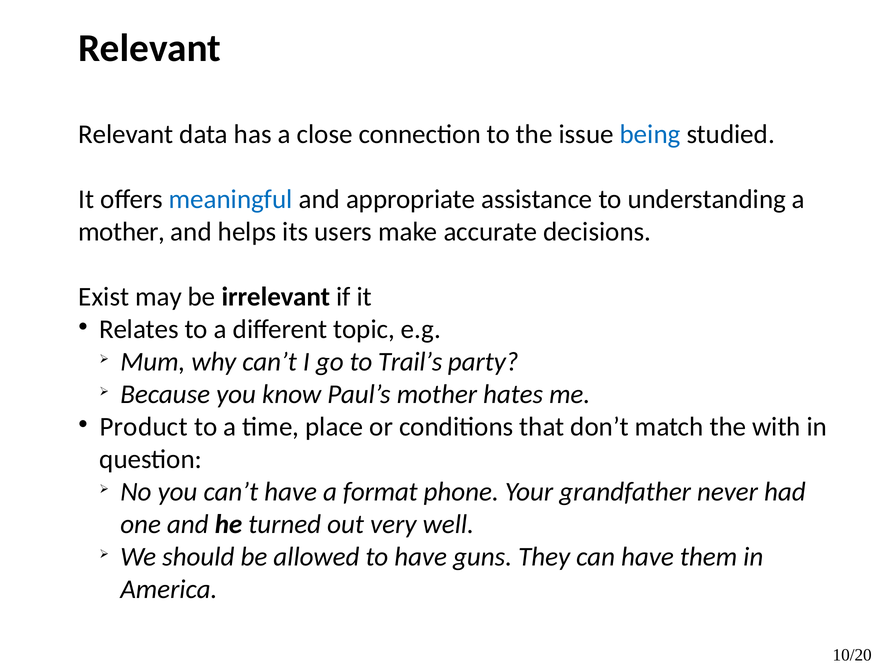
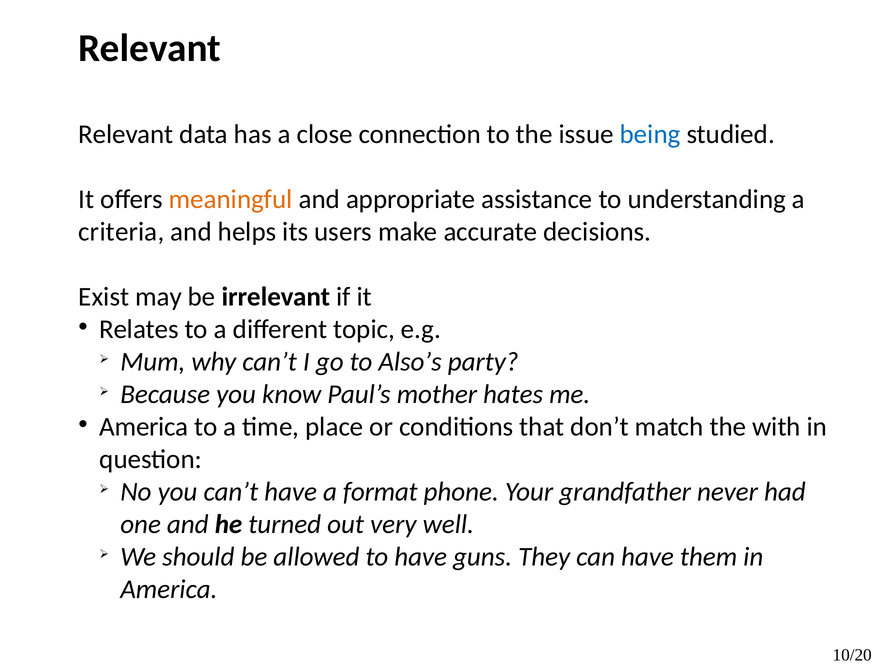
meaningful colour: blue -> orange (231, 199)
mother: mother -> criteria (121, 232)
Trail’s: Trail’s -> Also’s (410, 362)
Product: Product -> America (144, 427)
